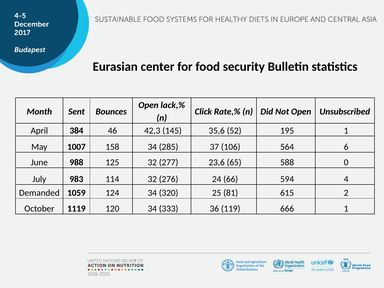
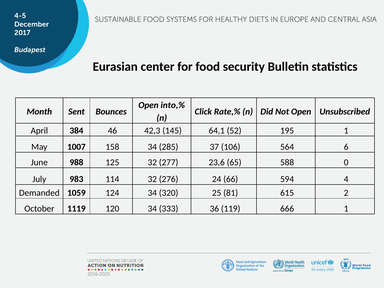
lack,%: lack,% -> into,% (173, 105)
35,6: 35,6 -> 64,1 (217, 131)
